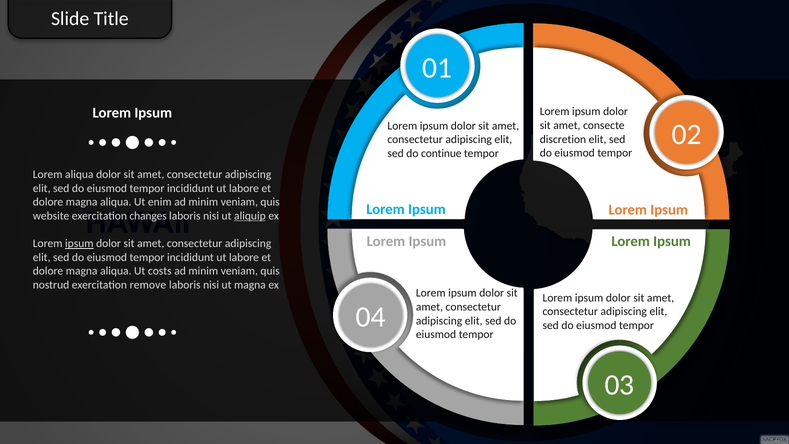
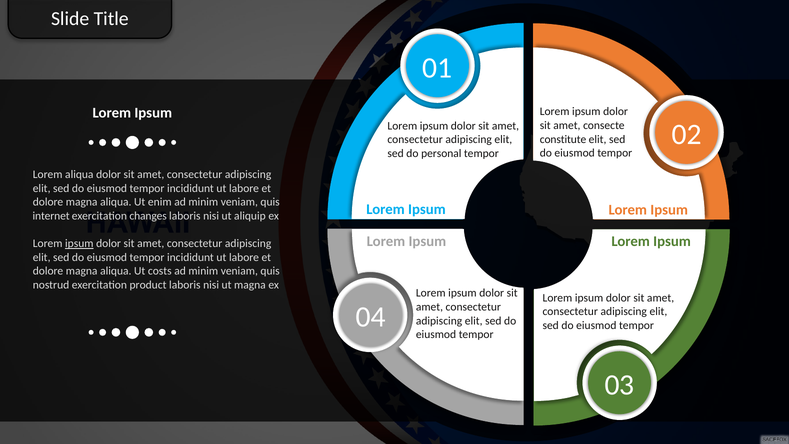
discretion: discretion -> constitute (563, 139)
continue: continue -> personal (441, 153)
website: website -> internet (51, 216)
aliquip underline: present -> none (250, 216)
remove: remove -> product (148, 285)
